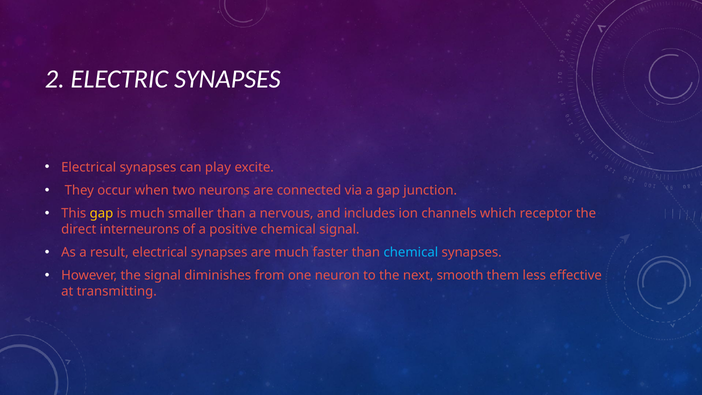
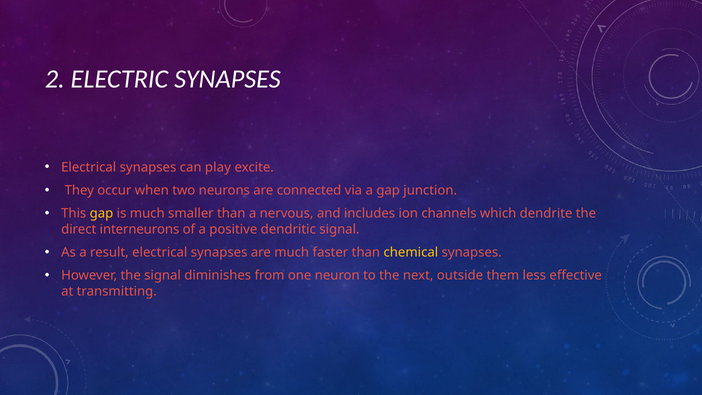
receptor: receptor -> dendrite (546, 213)
positive chemical: chemical -> dendritic (288, 229)
chemical colour: light blue -> yellow (411, 252)
smooth: smooth -> outside (460, 276)
